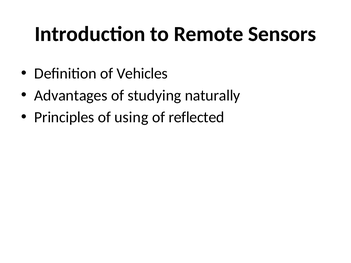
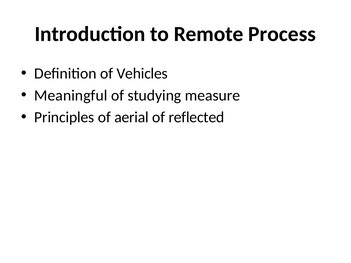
Sensors: Sensors -> Process (282, 34)
Advantages: Advantages -> Meaningful (71, 95)
naturally: naturally -> measure (212, 95)
using: using -> aerial (132, 117)
